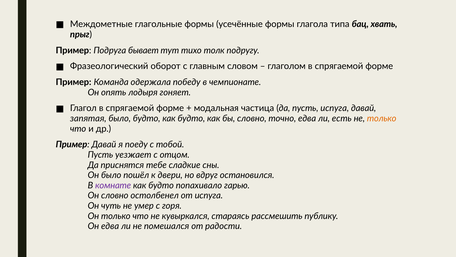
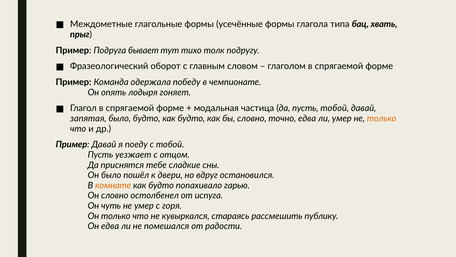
пусть испуга: испуга -> тобой (335, 108)
ли есть: есть -> умер (342, 118)
комнате colour: purple -> orange (113, 185)
